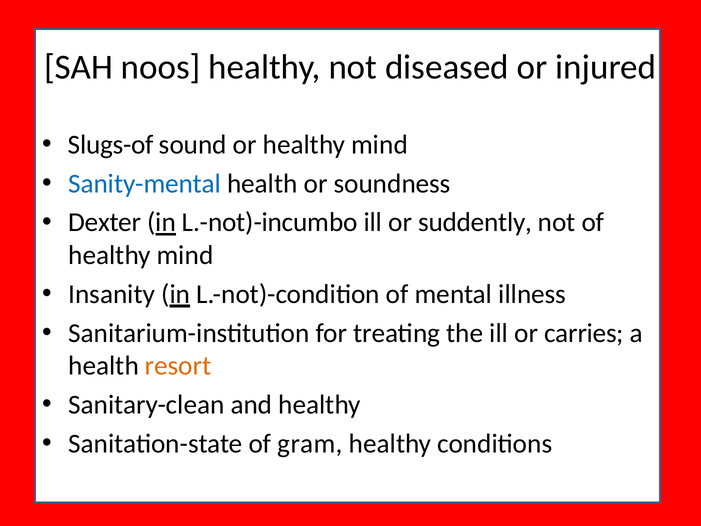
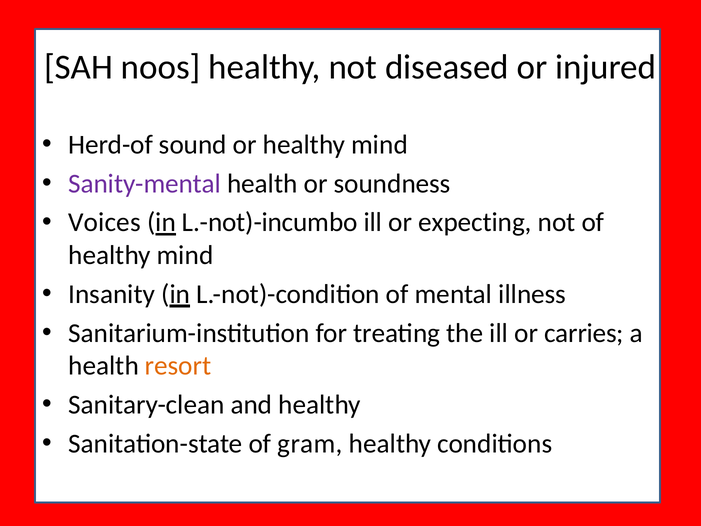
Slugs-of: Slugs-of -> Herd-of (111, 144)
Sanity-mental colour: blue -> purple (145, 183)
Dexter: Dexter -> Voices (105, 222)
suddently: suddently -> expecting (475, 222)
